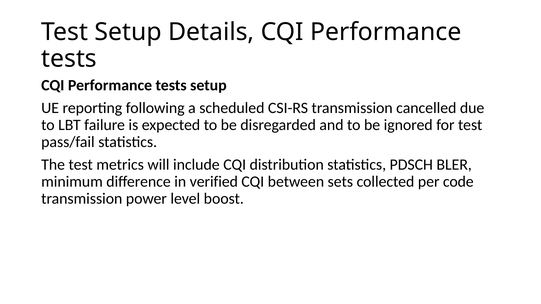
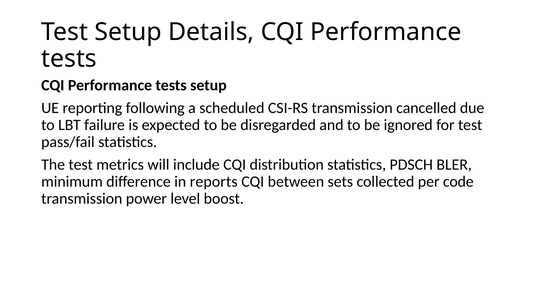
verified: verified -> reports (214, 182)
